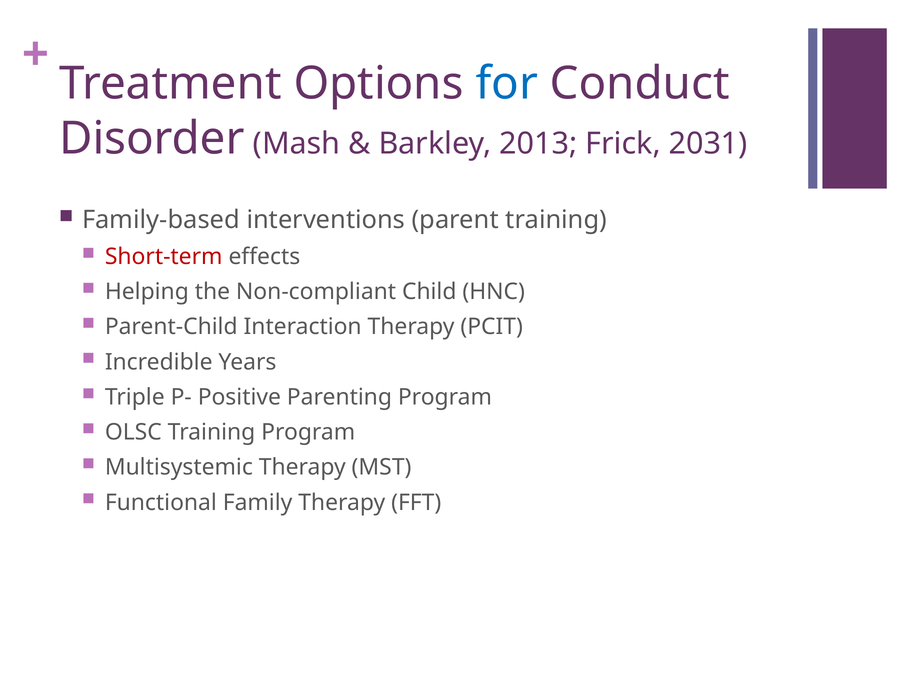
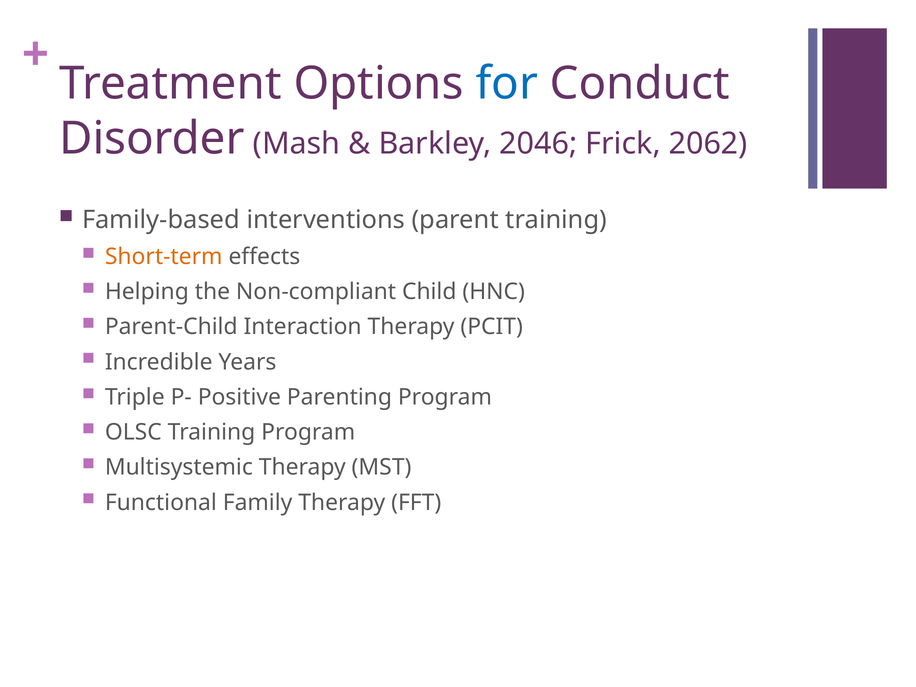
2013: 2013 -> 2046 (538, 144)
2031: 2031 -> 2062 (708, 144)
Short-term colour: red -> orange (164, 257)
